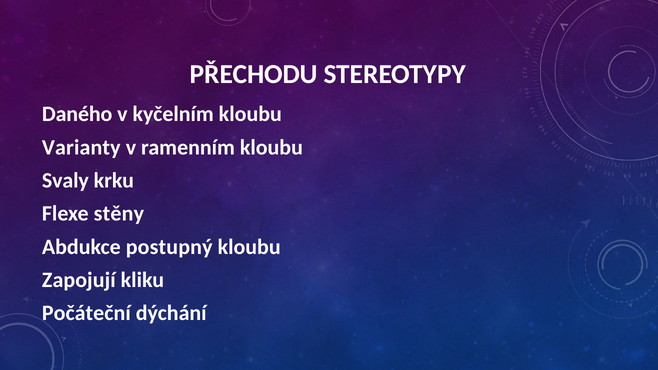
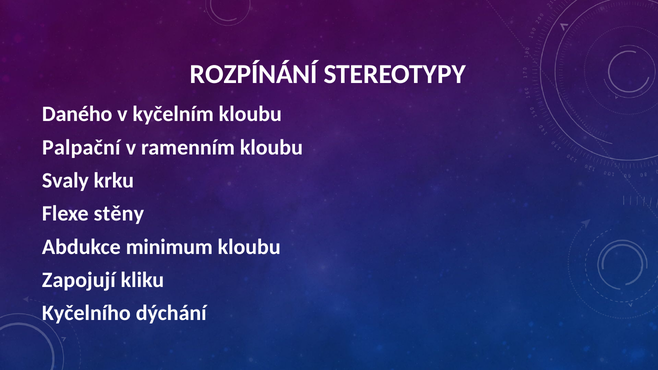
PŘECHODU: PŘECHODU -> ROZPÍNÁNÍ (254, 74)
Varianty: Varianty -> Palpační (81, 147)
postupný: postupný -> minimum (169, 247)
Počáteční: Počáteční -> Kyčelního (86, 313)
